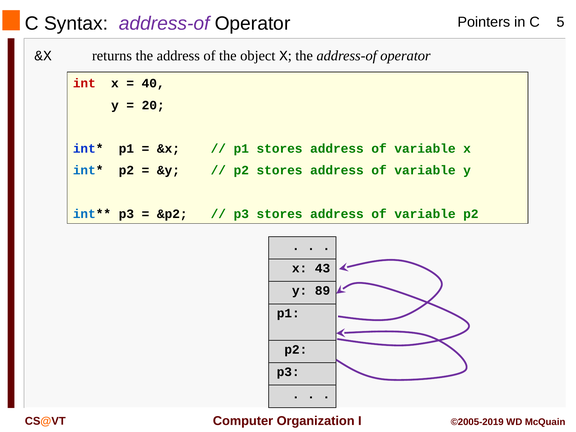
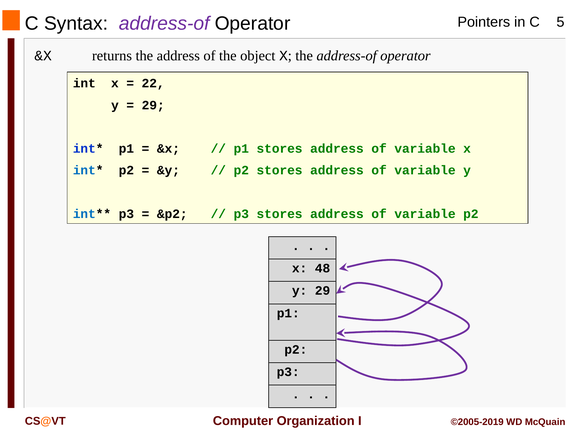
int colour: red -> black (84, 83)
40: 40 -> 22 (153, 83)
20: 20 -> 29 (153, 105)
43: 43 -> 48 (323, 268)
y 89: 89 -> 29 (323, 291)
